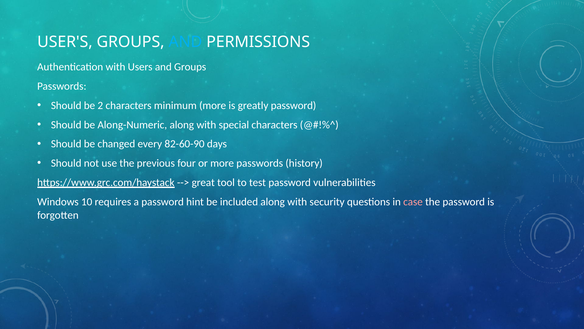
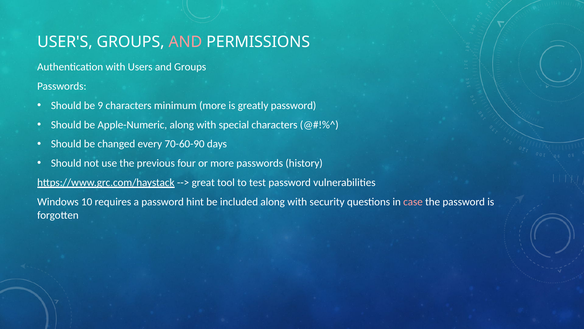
AND colour: light blue -> pink (185, 42)
2: 2 -> 9 (100, 105)
Along-Numeric: Along-Numeric -> Apple-Numeric (132, 125)
82-60-90: 82-60-90 -> 70-60-90 (185, 144)
